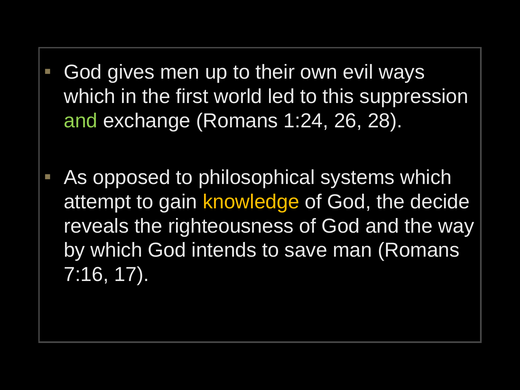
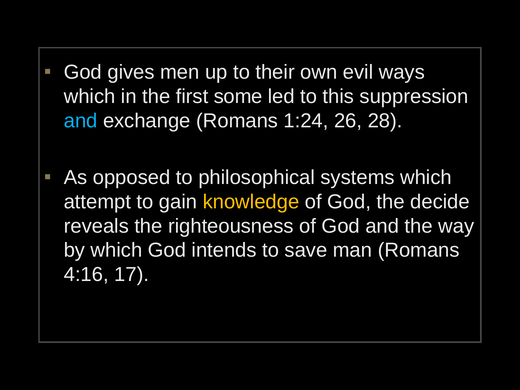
world: world -> some (238, 96)
and colour: light green -> light blue (81, 121)
7:16: 7:16 -> 4:16 (86, 275)
